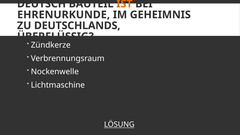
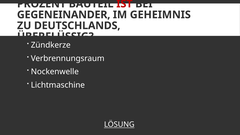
DEUTSCH: DEUTSCH -> PROZENT (42, 4)
IST colour: orange -> red (124, 4)
EHRENURKUNDE: EHRENURKUNDE -> GEGENEINANDER (64, 15)
